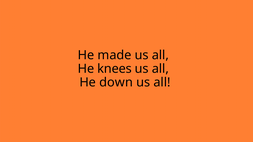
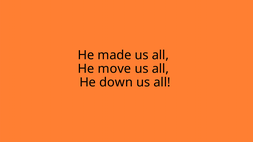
knees: knees -> move (114, 69)
